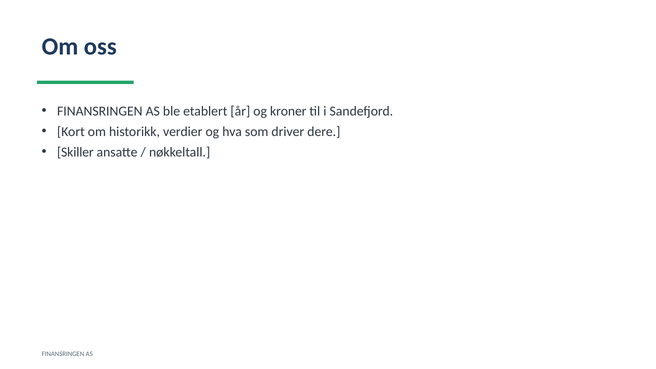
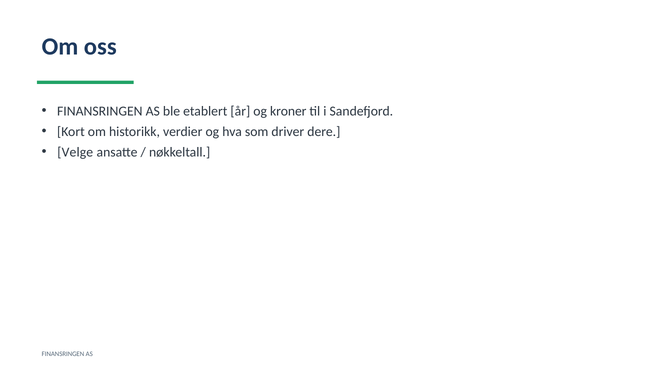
Skiller: Skiller -> Velge (75, 152)
